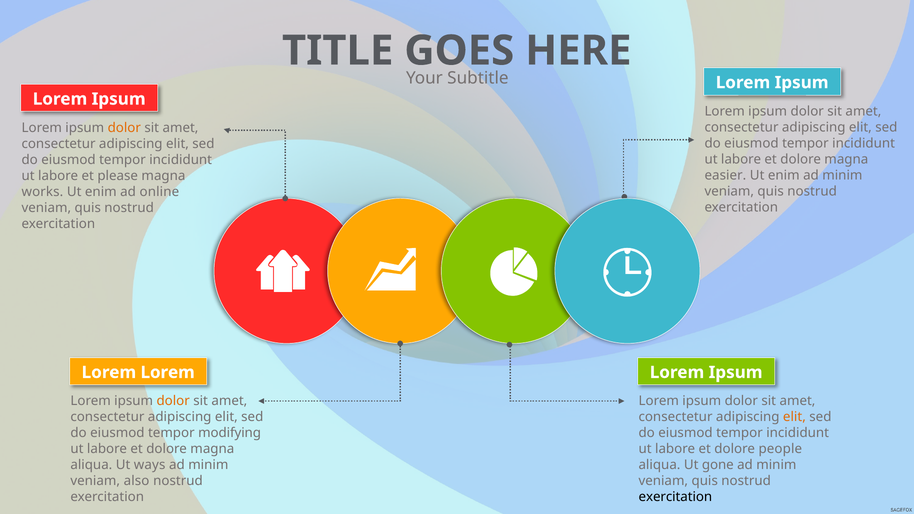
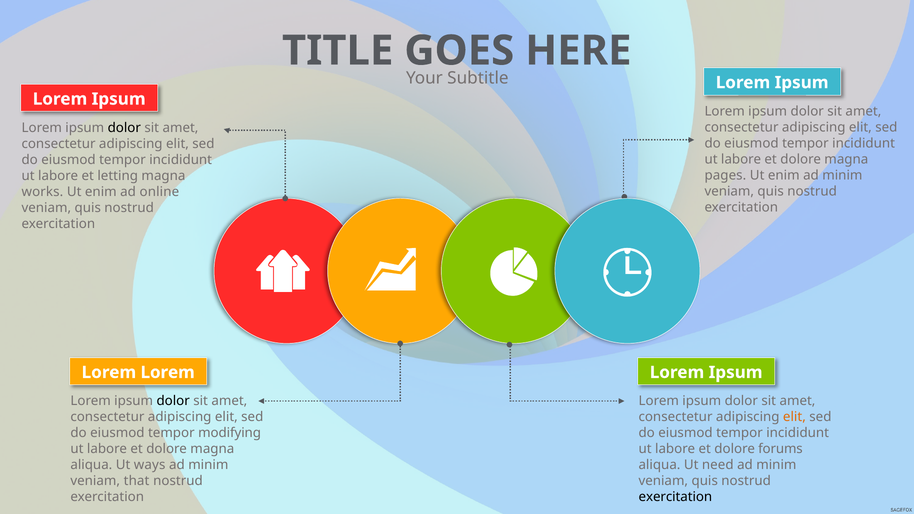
dolor colour: orange -> black (124, 128)
easier: easier -> pages (725, 175)
please: please -> letting (118, 176)
dolor colour: orange -> black (173, 401)
people: people -> forums (780, 449)
gone: gone -> need (718, 465)
also: also -> that (137, 481)
